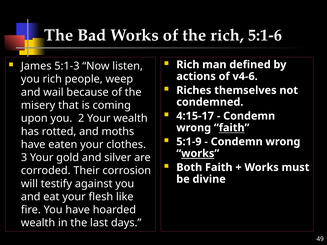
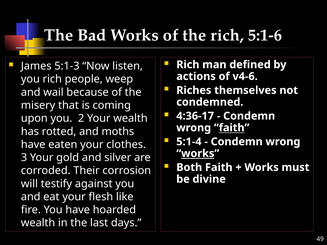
4:15-17: 4:15-17 -> 4:36-17 (195, 116)
5:1-9: 5:1-9 -> 5:1-4 (189, 142)
